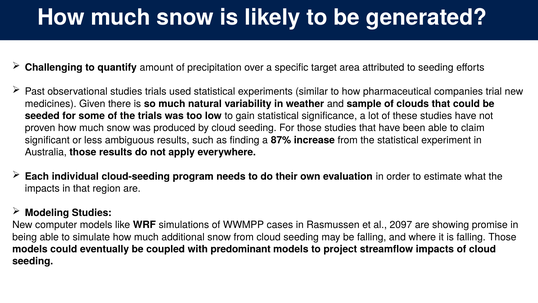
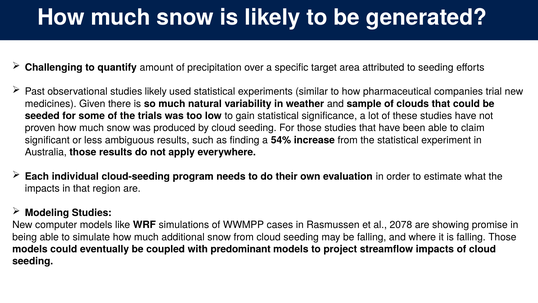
studies trials: trials -> likely (156, 91)
87%: 87% -> 54% (281, 140)
2097: 2097 -> 2078 (401, 225)
